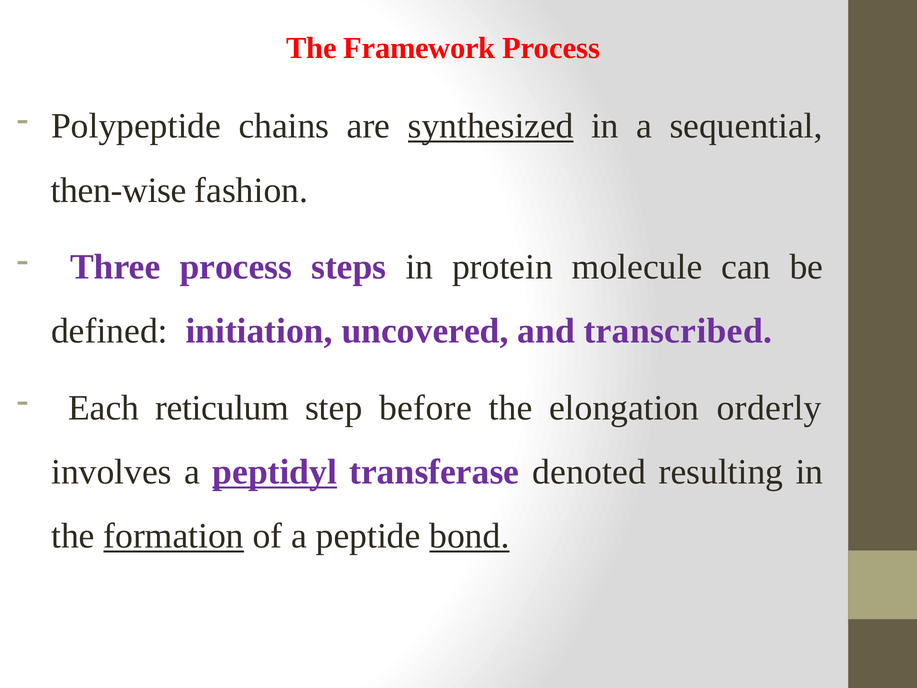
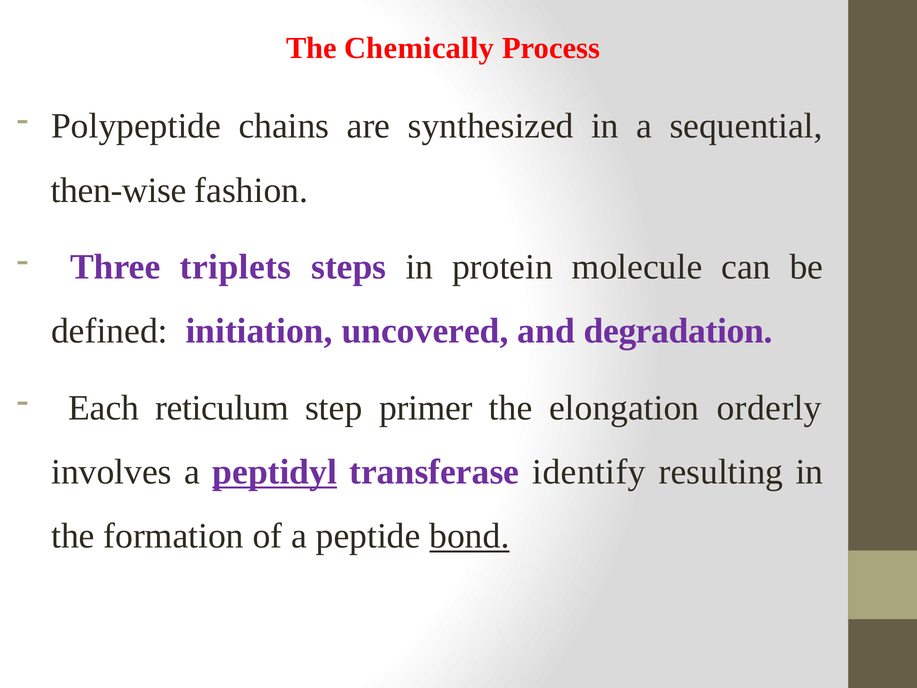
Framework: Framework -> Chemically (419, 48)
synthesized underline: present -> none (491, 126)
Three process: process -> triplets (236, 267)
transcribed: transcribed -> degradation (678, 331)
before: before -> primer (426, 408)
denoted: denoted -> identify (589, 472)
formation underline: present -> none (174, 536)
